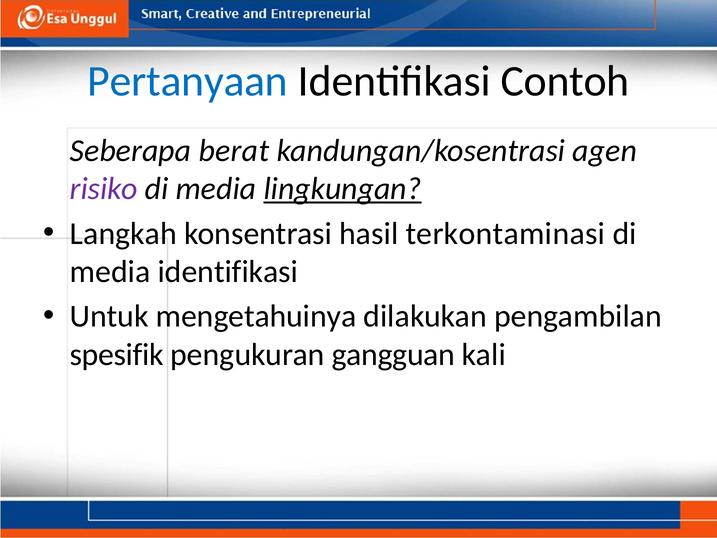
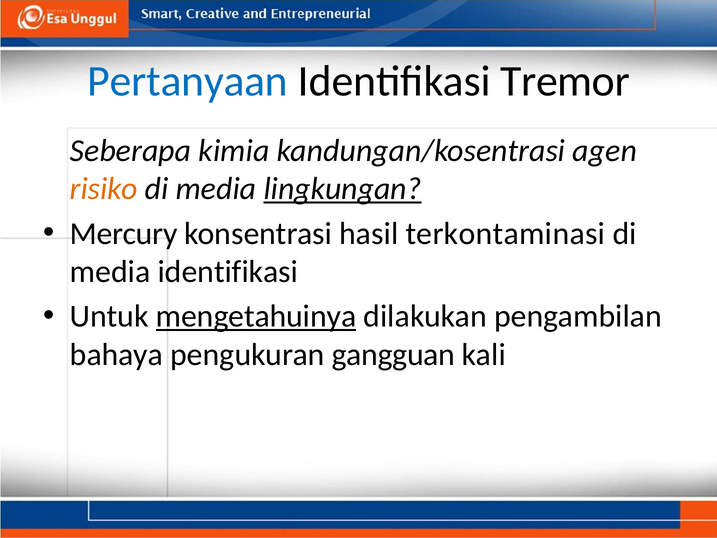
Contoh: Contoh -> Tremor (565, 81)
berat: berat -> kimia (234, 150)
risiko colour: purple -> orange (104, 189)
Langkah: Langkah -> Mercury (124, 233)
mengetahuinya underline: none -> present (256, 316)
spesifik: spesifik -> bahaya (116, 355)
